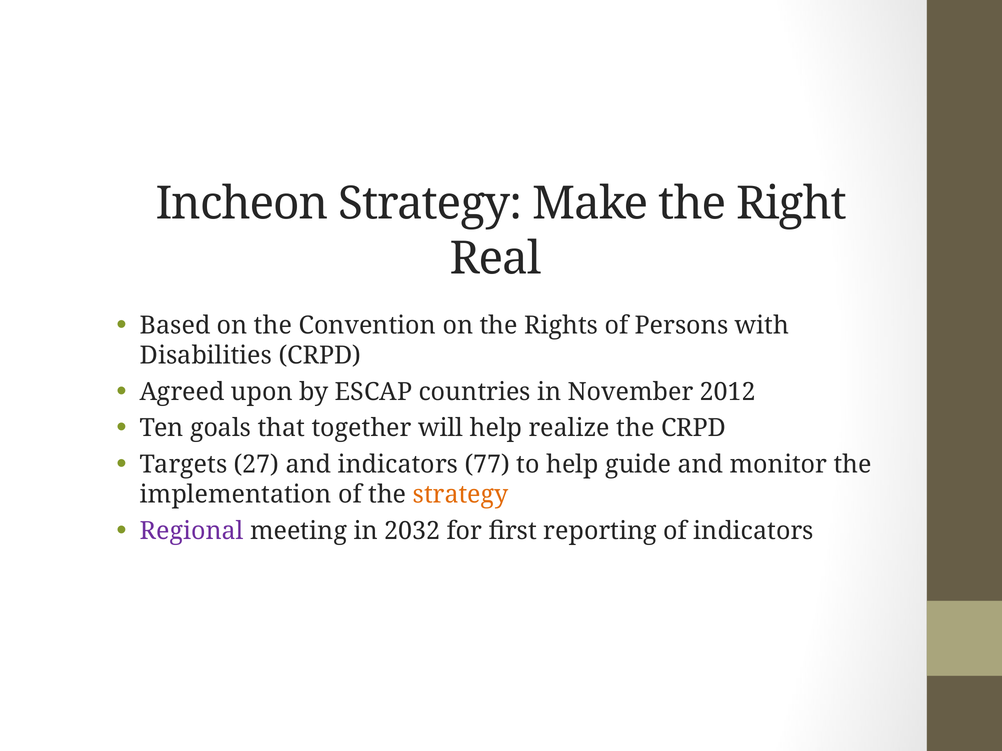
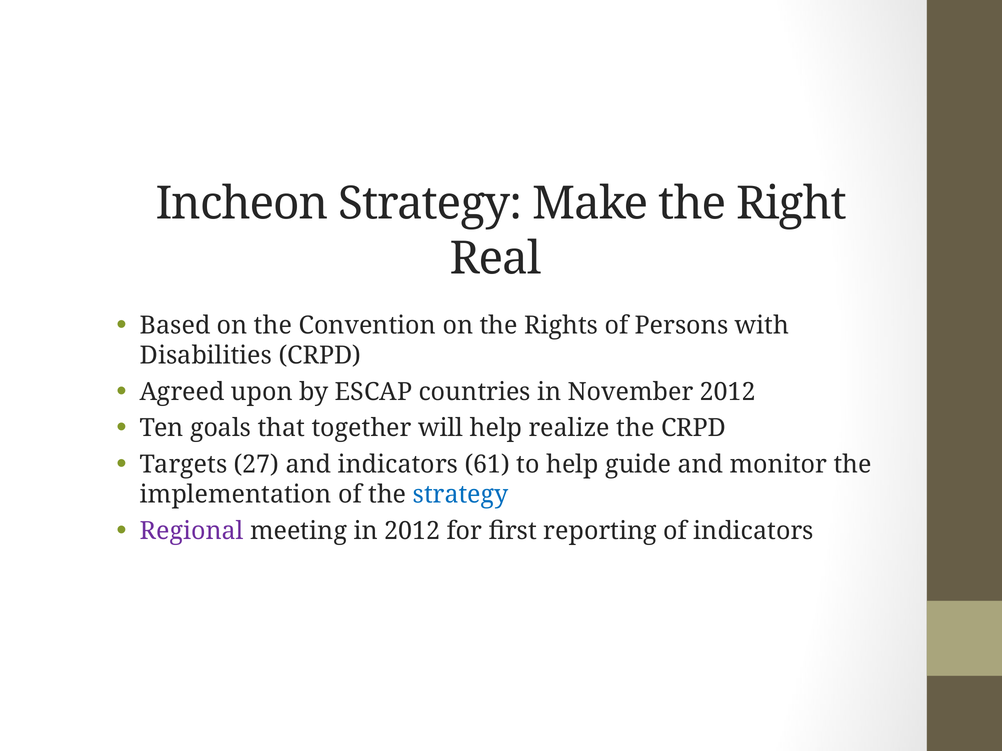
77: 77 -> 61 (487, 465)
strategy colour: orange -> blue (460, 495)
in 2032: 2032 -> 2012 (412, 531)
